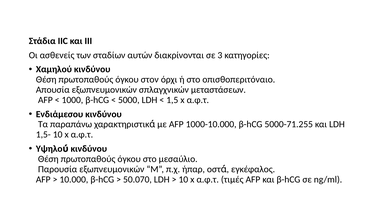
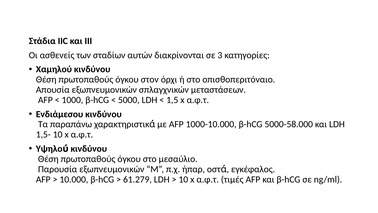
5000-71.255: 5000-71.255 -> 5000-58.000 (289, 124)
50.070: 50.070 -> 61.279 (137, 179)
